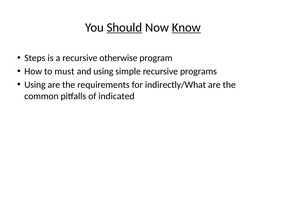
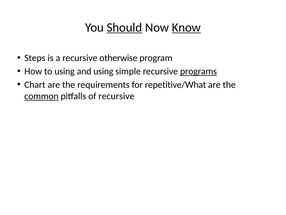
to must: must -> using (65, 71)
programs underline: none -> present (198, 71)
Using: Using -> Chart (35, 85)
indirectly/What: indirectly/What -> repetitive/What (175, 85)
common underline: none -> present (41, 96)
of indicated: indicated -> recursive (116, 96)
